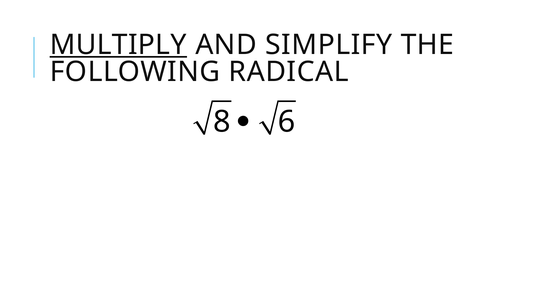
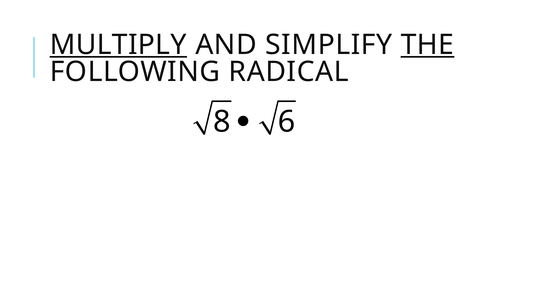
THE underline: none -> present (427, 45)
